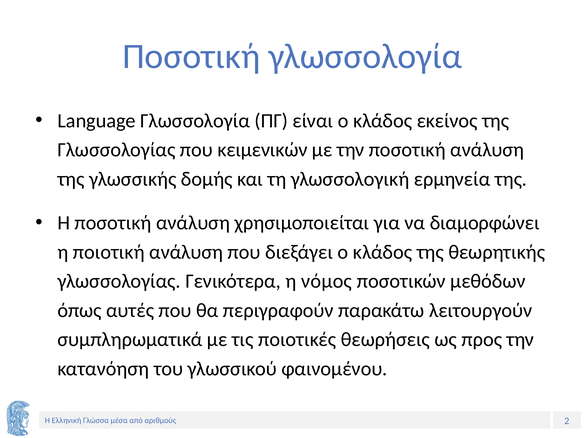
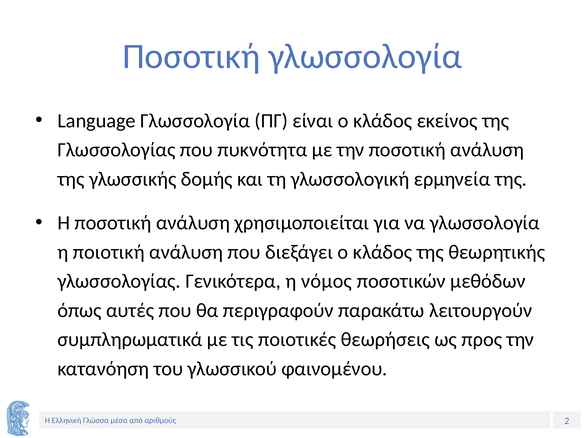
κειμενικών: κειμενικών -> πυκνότητα (262, 150)
να διαμορφώνει: διαμορφώνει -> γλωσσολογία (485, 223)
